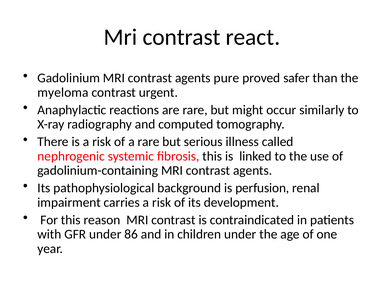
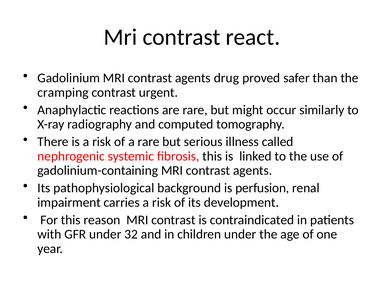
pure: pure -> drug (226, 78)
myeloma: myeloma -> cramping (63, 92)
86: 86 -> 32 (131, 234)
